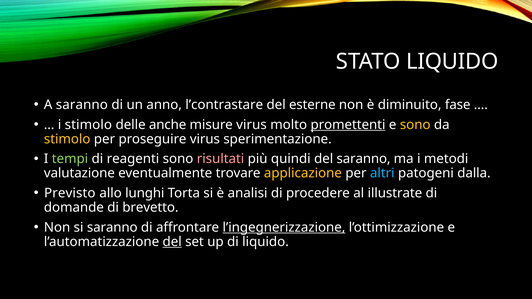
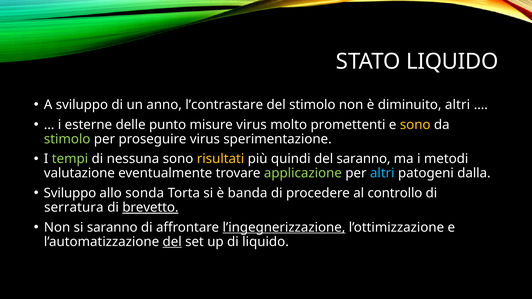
A saranno: saranno -> sviluppo (82, 105)
del esterne: esterne -> stimolo (312, 105)
diminuito fase: fase -> altri (458, 105)
i stimolo: stimolo -> esterne (88, 125)
anche: anche -> punto (168, 125)
promettenti underline: present -> none (348, 125)
stimolo colour: yellow -> light green (67, 139)
reagenti: reagenti -> nessuna (133, 159)
risultati colour: pink -> yellow (221, 159)
applicazione colour: yellow -> light green (303, 173)
Previsto: Previsto -> Sviluppo (70, 193)
lunghi: lunghi -> sonda (145, 193)
analisi: analisi -> banda (248, 193)
illustrate: illustrate -> controllo (395, 193)
domande: domande -> serratura (74, 208)
brevetto underline: none -> present (150, 208)
